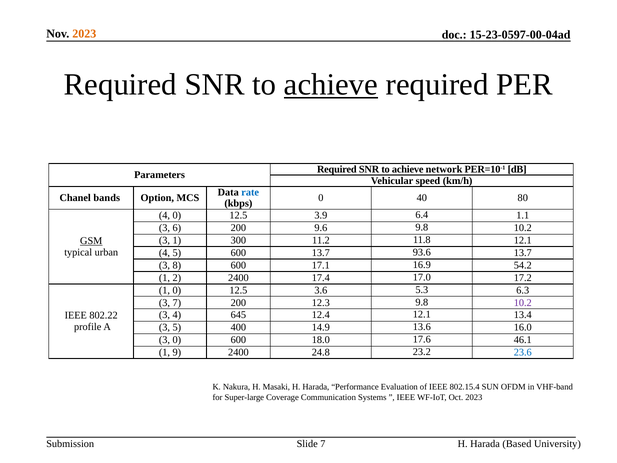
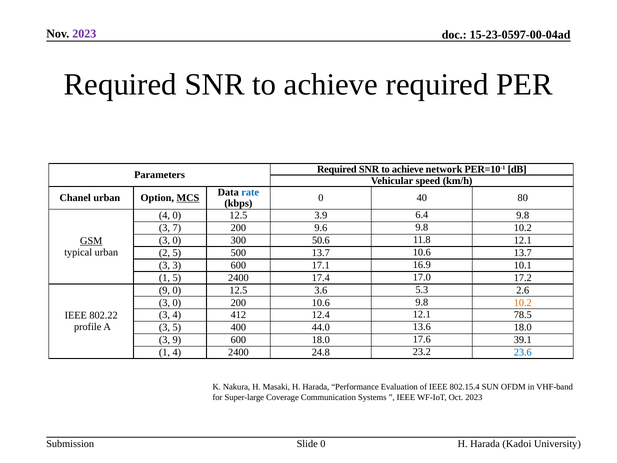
2023 colour: orange -> purple (84, 34)
achieve underline: present -> none (331, 84)
Chanel bands: bands -> urban (107, 198)
MCS underline: none -> present (188, 198)
6.4 1.1: 1.1 -> 9.8 (523, 215)
6: 6 -> 7 (177, 228)
1: 1 -> 0 (177, 240)
11.2: 11.2 -> 50.6 (321, 240)
4: 4 -> 2 (164, 253)
5 600: 600 -> 500 (238, 253)
13.7 93.6: 93.6 -> 10.6 (422, 252)
3 8: 8 -> 3 (177, 265)
54.2: 54.2 -> 10.1 (523, 265)
1 2: 2 -> 5 (177, 278)
1: 1 -> 9 (164, 290)
6.3: 6.3 -> 2.6 (523, 290)
7: 7 -> 0 (177, 302)
200 12.3: 12.3 -> 10.6 (321, 302)
10.2 colour: purple -> orange (523, 302)
645: 645 -> 412 (238, 315)
13.4: 13.4 -> 78.5 (523, 315)
14.9: 14.9 -> 44.0 (321, 327)
13.6 16.0: 16.0 -> 18.0 (523, 327)
3 0: 0 -> 9 (177, 340)
46.1: 46.1 -> 39.1 (523, 340)
1 9: 9 -> 4 (177, 352)
Based: Based -> Kadoi (517, 444)
Slide 7: 7 -> 0 (323, 444)
